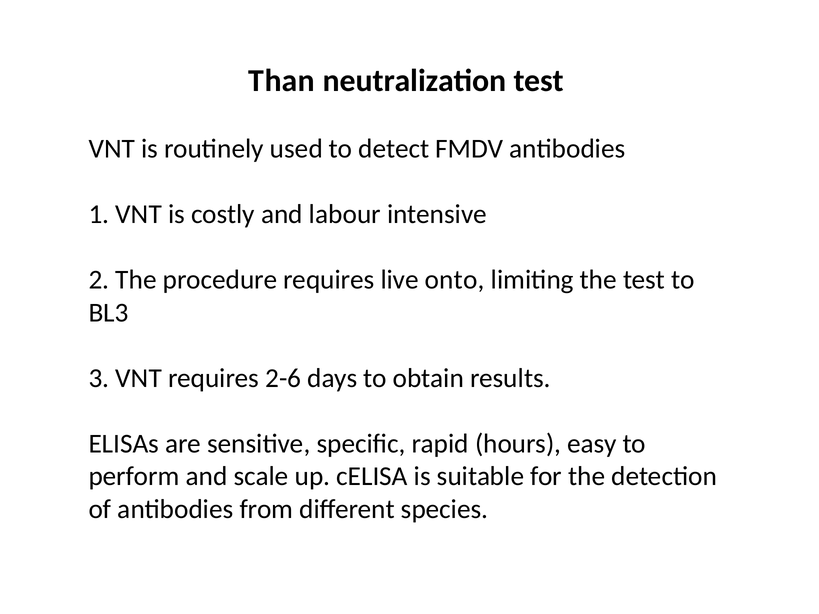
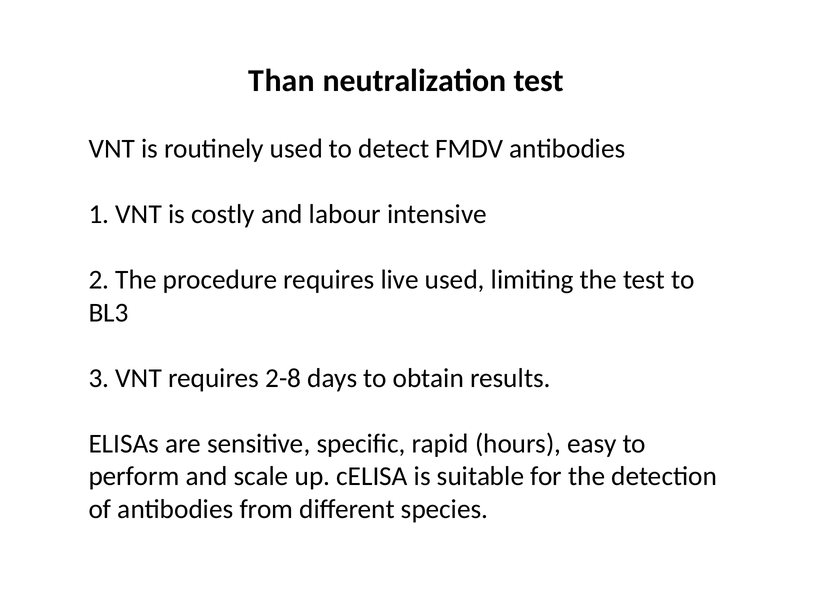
live onto: onto -> used (455, 280)
2-6: 2-6 -> 2-8 (283, 378)
